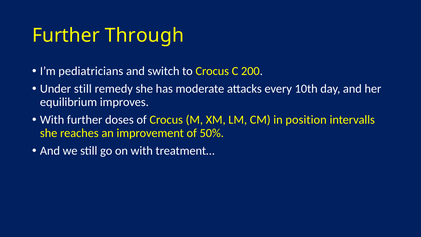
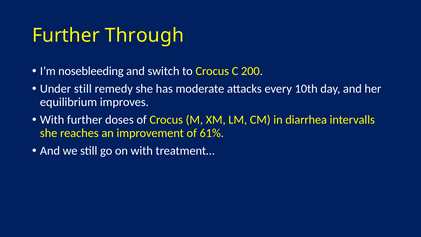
pediatricians: pediatricians -> nosebleeding (91, 71)
position: position -> diarrhea (306, 120)
50%: 50% -> 61% (212, 133)
